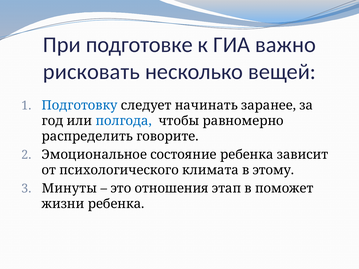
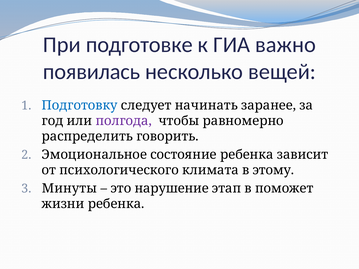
рисковать: рисковать -> появилась (92, 72)
полгода colour: blue -> purple (124, 121)
говорите: говорите -> говорить (167, 137)
отношения: отношения -> нарушение (172, 188)
